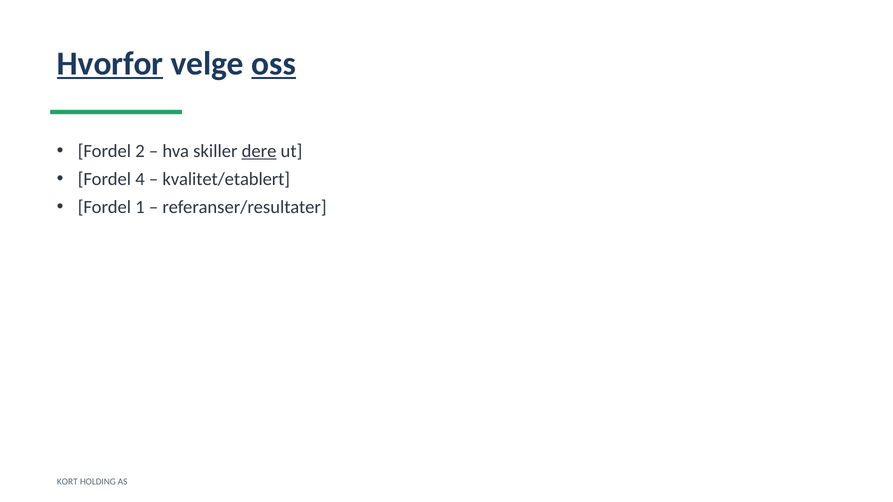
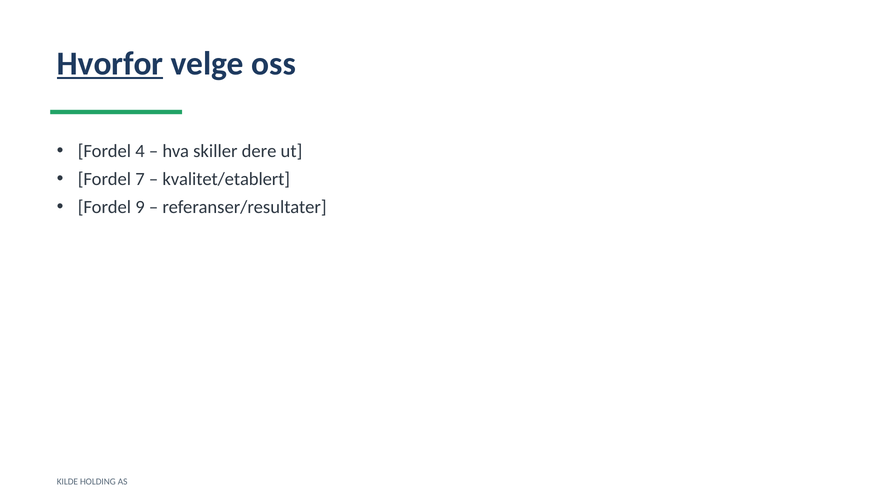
oss underline: present -> none (274, 64)
2: 2 -> 4 (140, 151)
dere underline: present -> none (259, 151)
4: 4 -> 7 (140, 179)
1: 1 -> 9 (140, 207)
KORT: KORT -> KILDE (67, 482)
